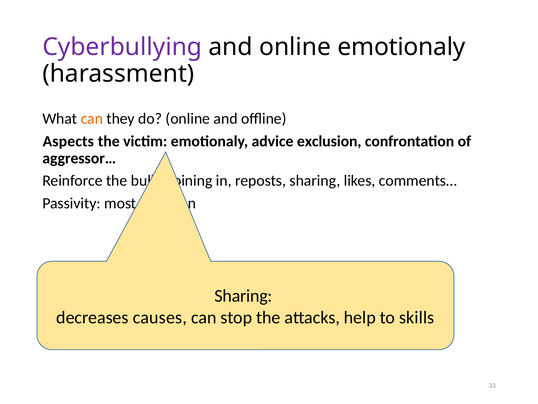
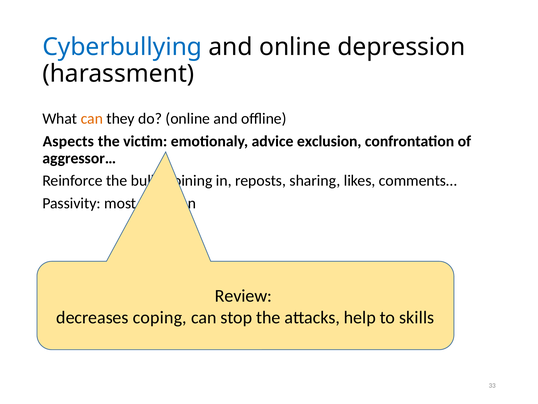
Cyberbullying colour: purple -> blue (122, 47)
online emotionaly: emotionaly -> depression (401, 47)
Sharing: Sharing -> Review (243, 296)
causes: causes -> coping (160, 317)
